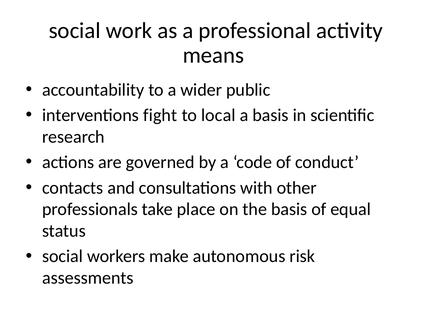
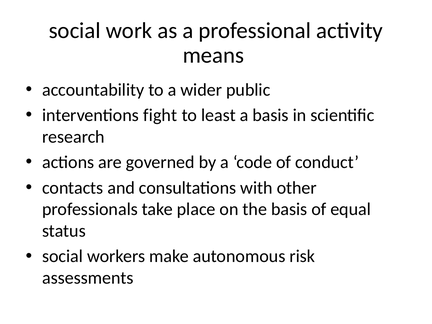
local: local -> least (218, 115)
